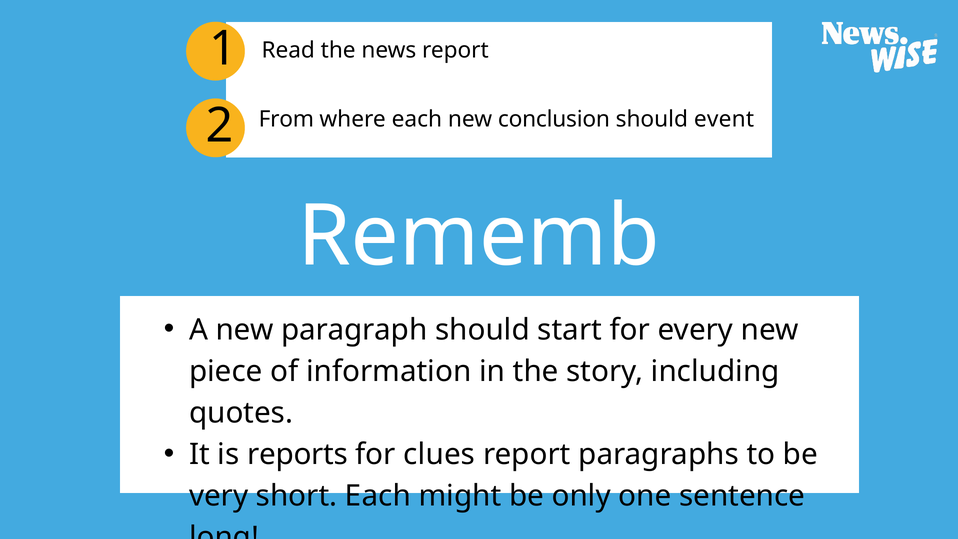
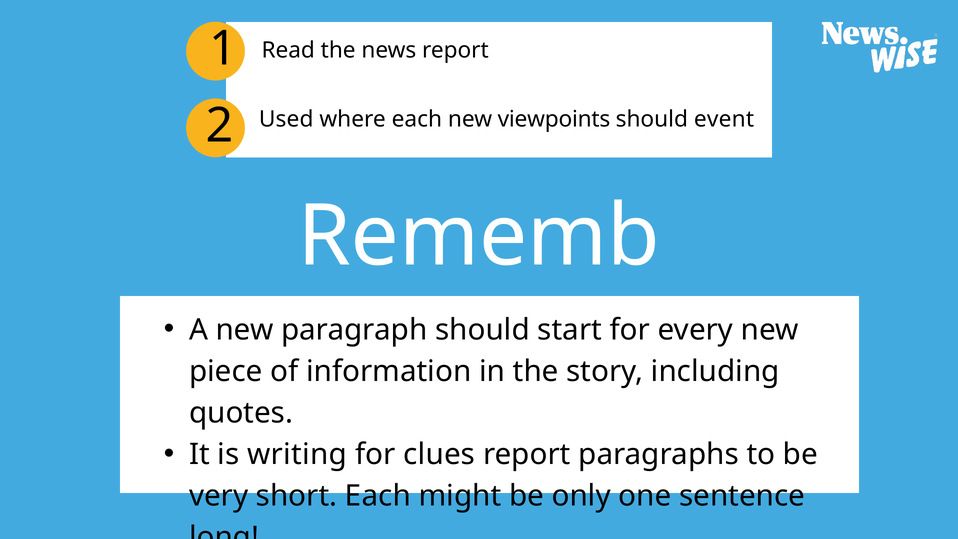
From: From -> Used (286, 119)
conclusion: conclusion -> viewpoints (554, 119)
reports: reports -> writing (297, 454)
